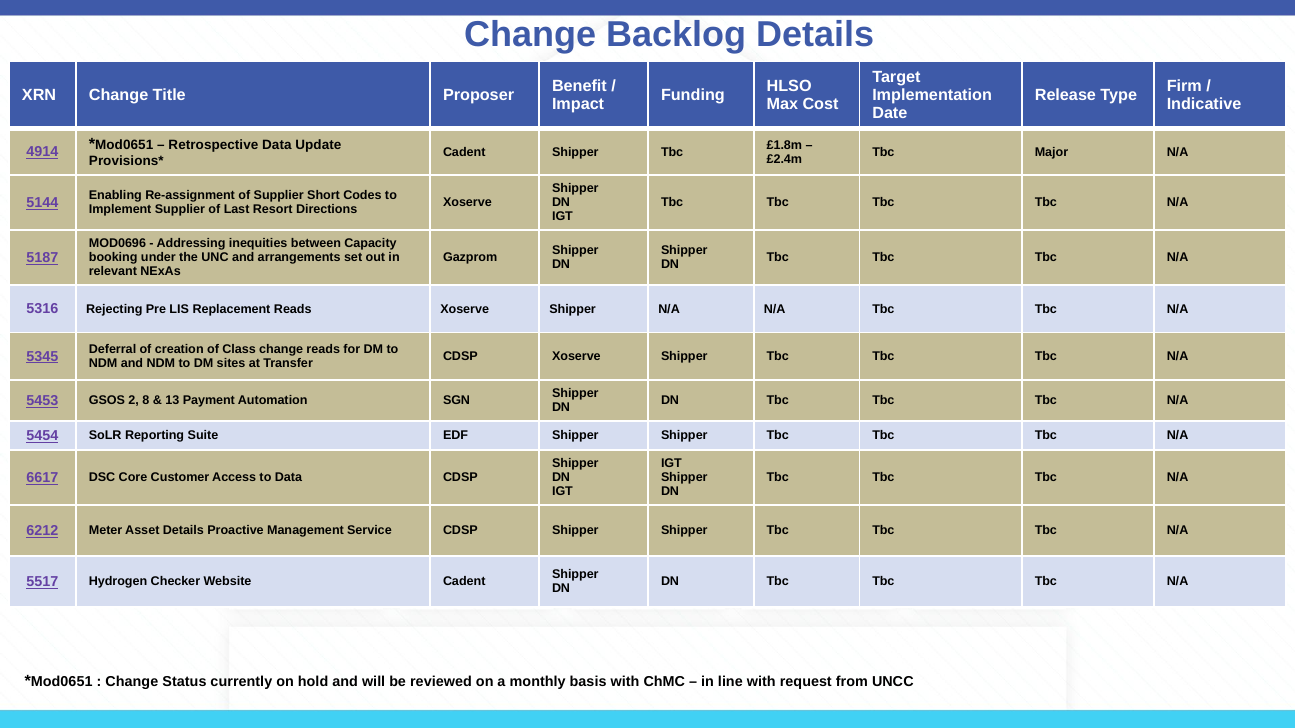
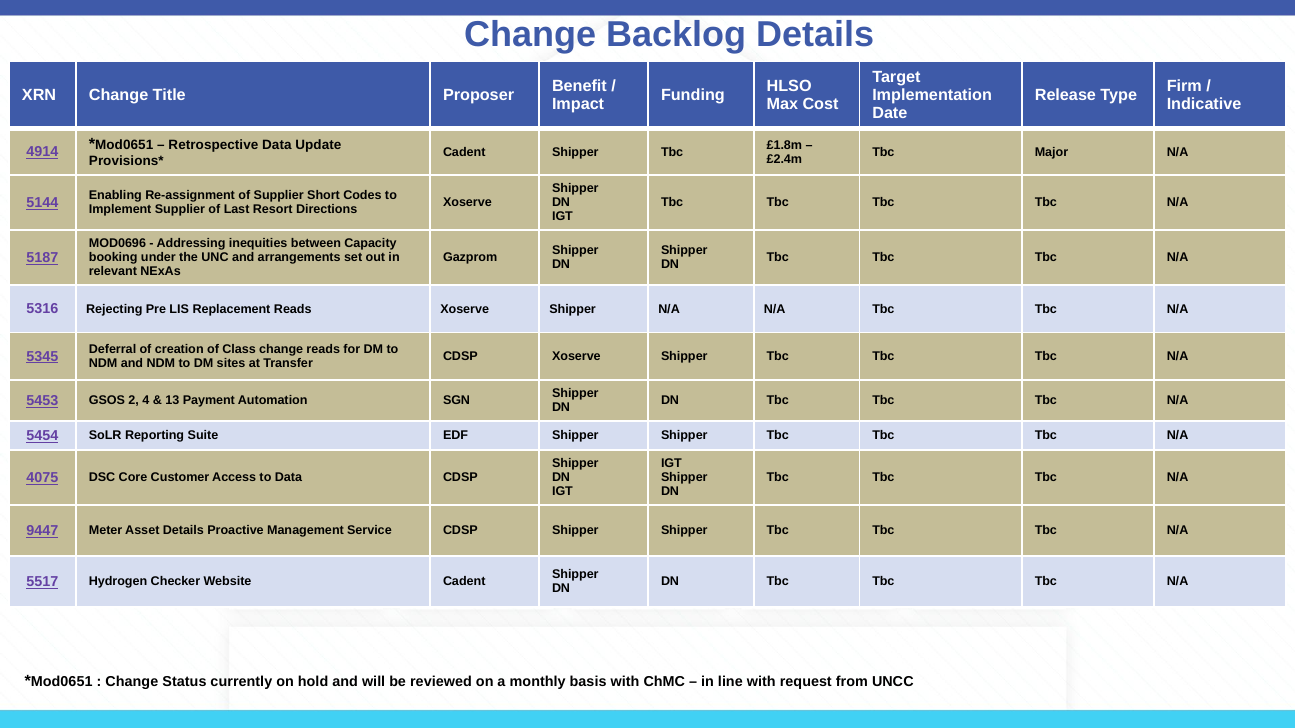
8: 8 -> 4 (146, 401)
6617: 6617 -> 4075 (42, 478)
6212: 6212 -> 9447 (42, 531)
